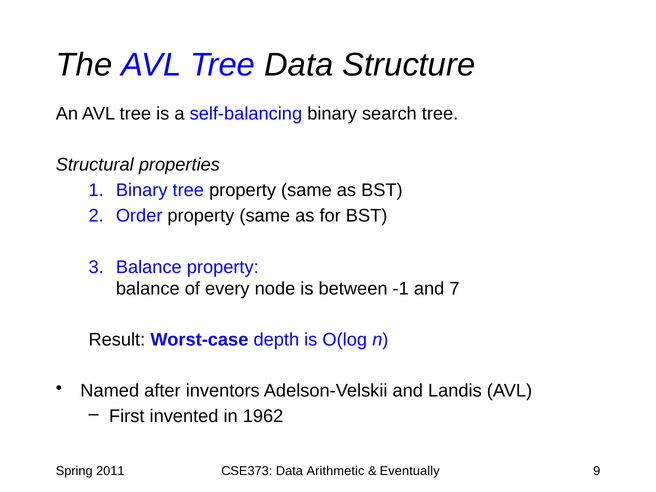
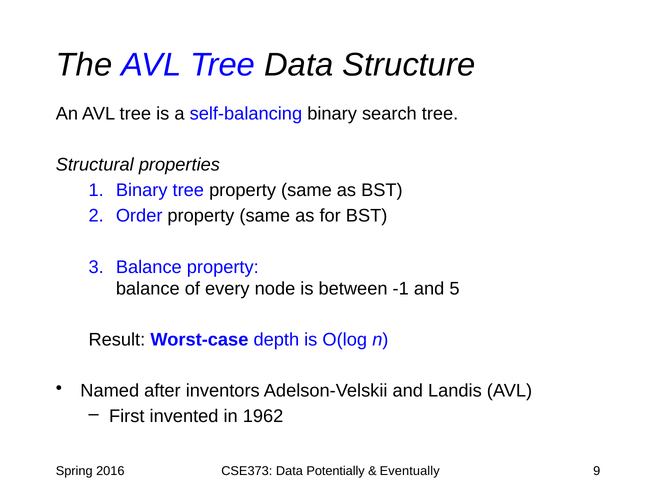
7: 7 -> 5 (454, 289)
2011: 2011 -> 2016 (110, 471)
Arithmetic: Arithmetic -> Potentially (336, 471)
